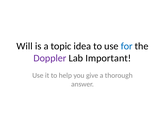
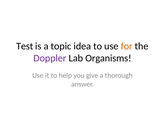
Will: Will -> Test (25, 46)
for colour: blue -> orange (127, 46)
Important: Important -> Organisms (108, 58)
